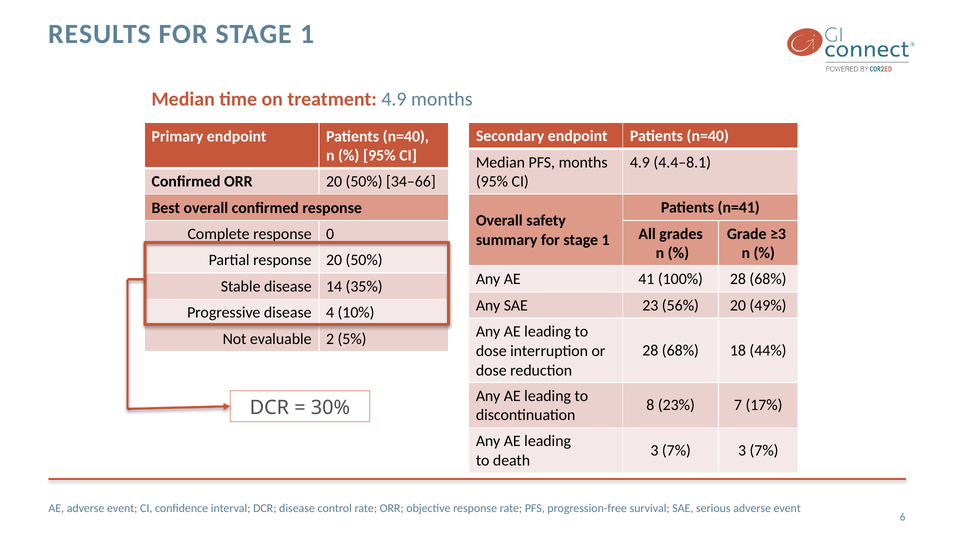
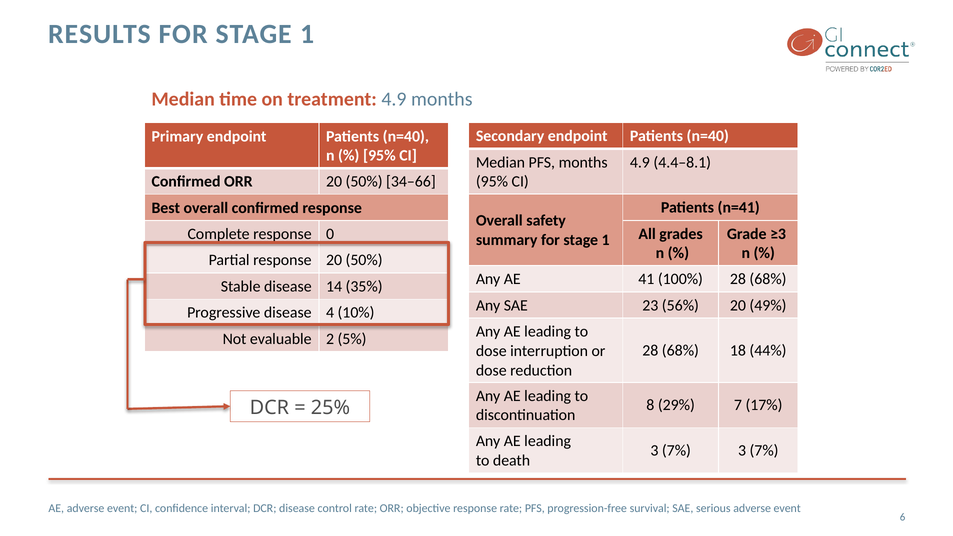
23%: 23% -> 29% (676, 405)
30%: 30% -> 25% (330, 408)
